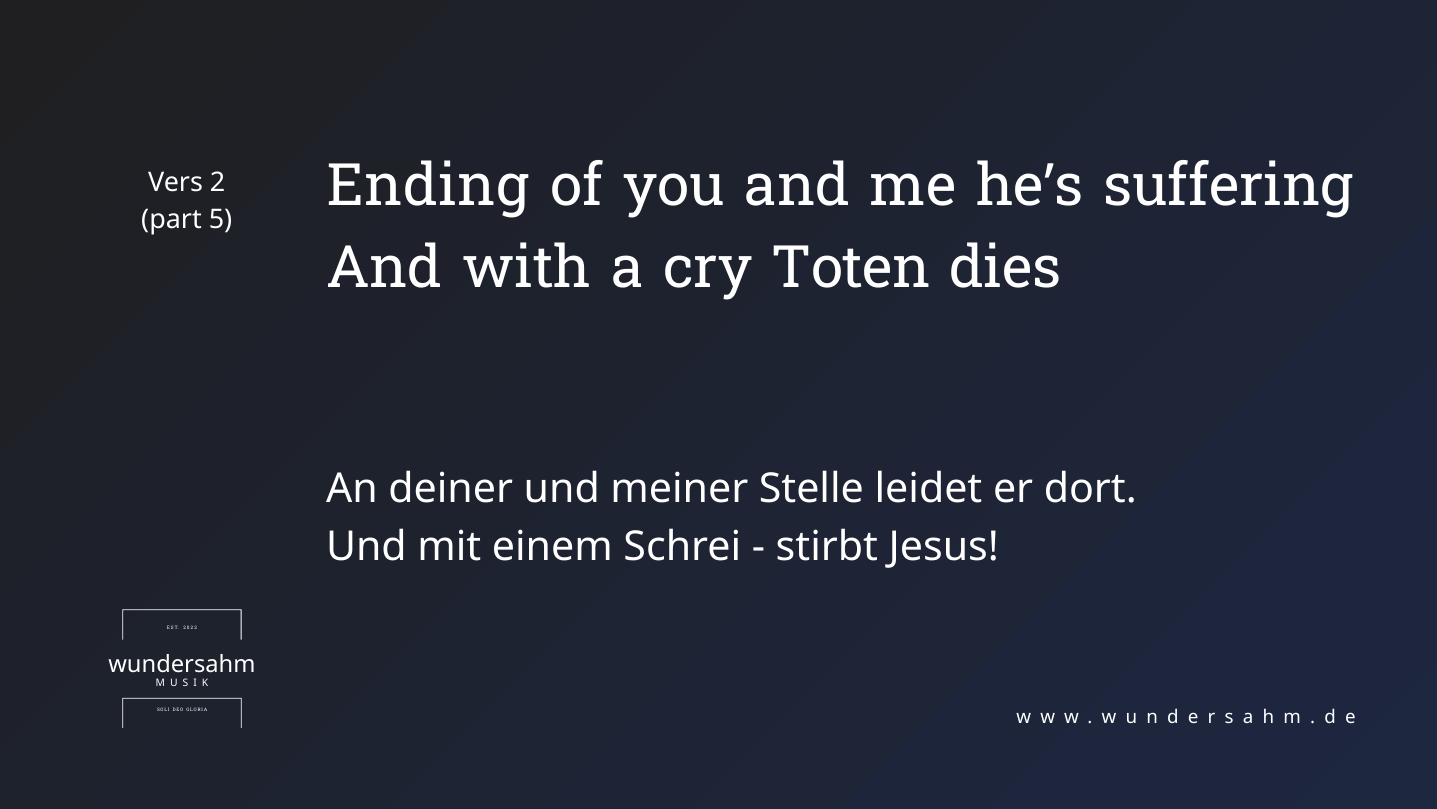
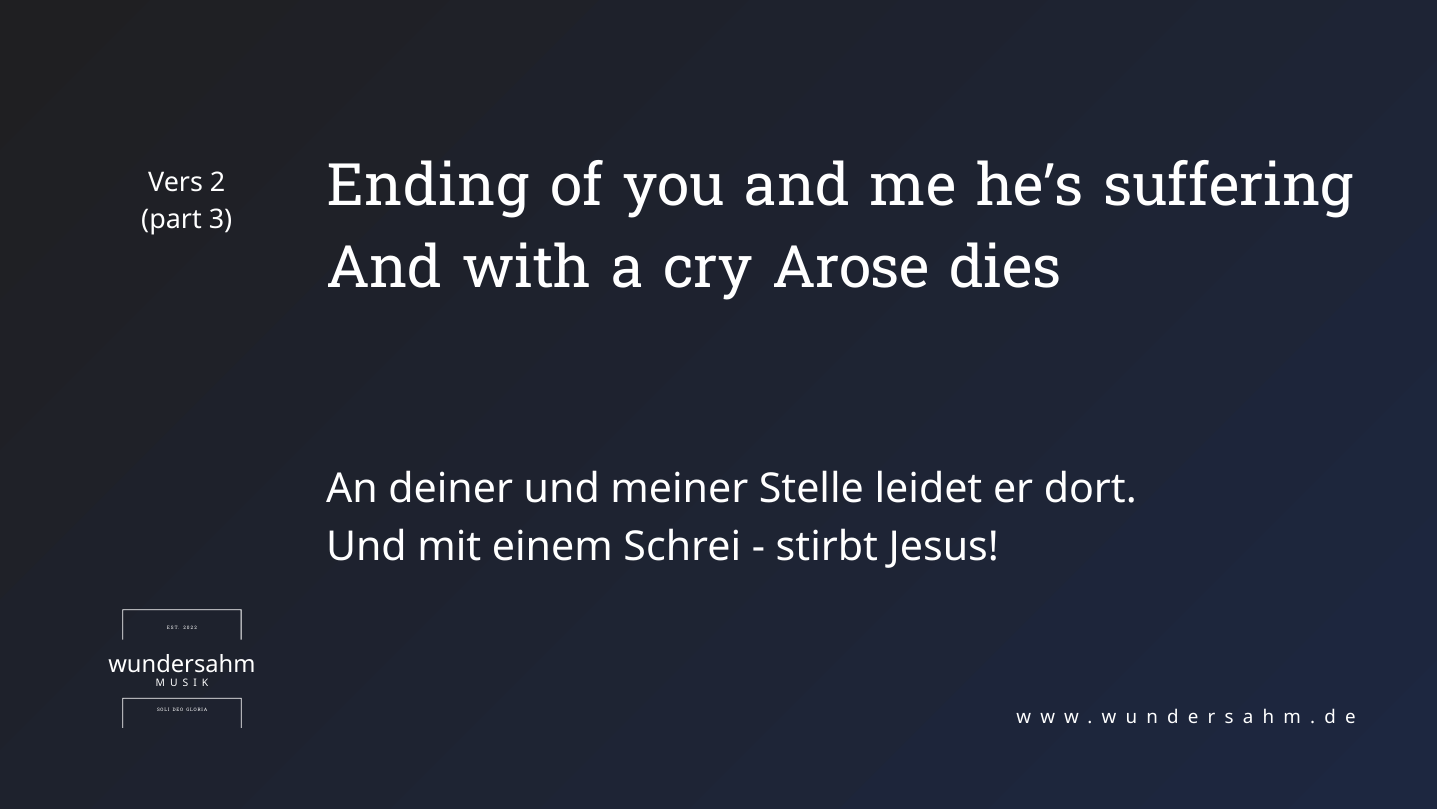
5: 5 -> 3 (221, 220)
Toten: Toten -> Arose (851, 268)
